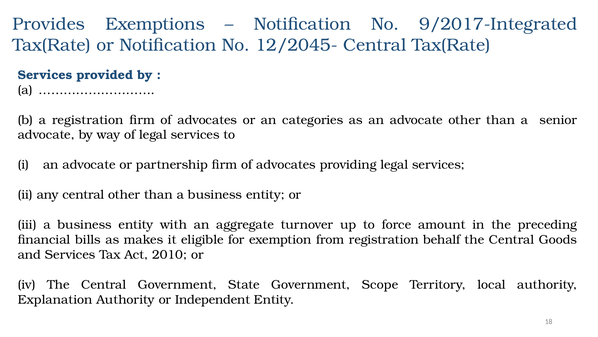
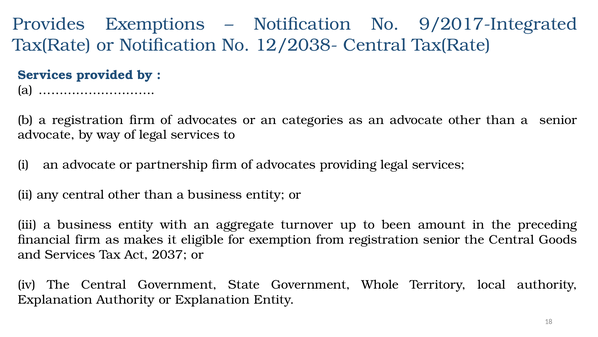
12/2045-: 12/2045- -> 12/2038- (297, 45)
force: force -> been (396, 224)
financial bills: bills -> firm (88, 239)
registration behalf: behalf -> senior (442, 239)
2010: 2010 -> 2037 (170, 254)
Scope: Scope -> Whole (380, 284)
or Independent: Independent -> Explanation (212, 299)
